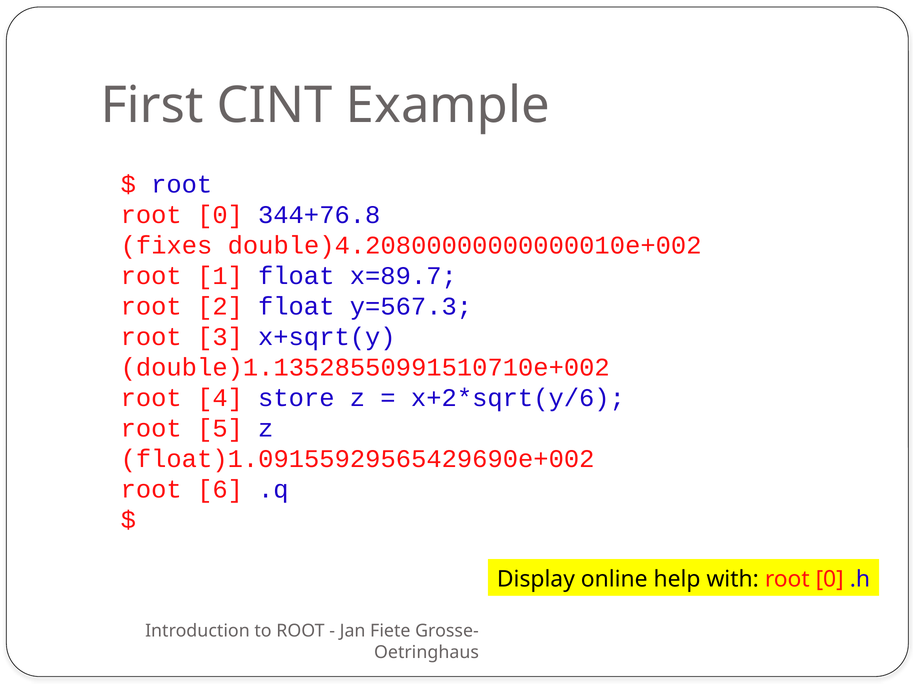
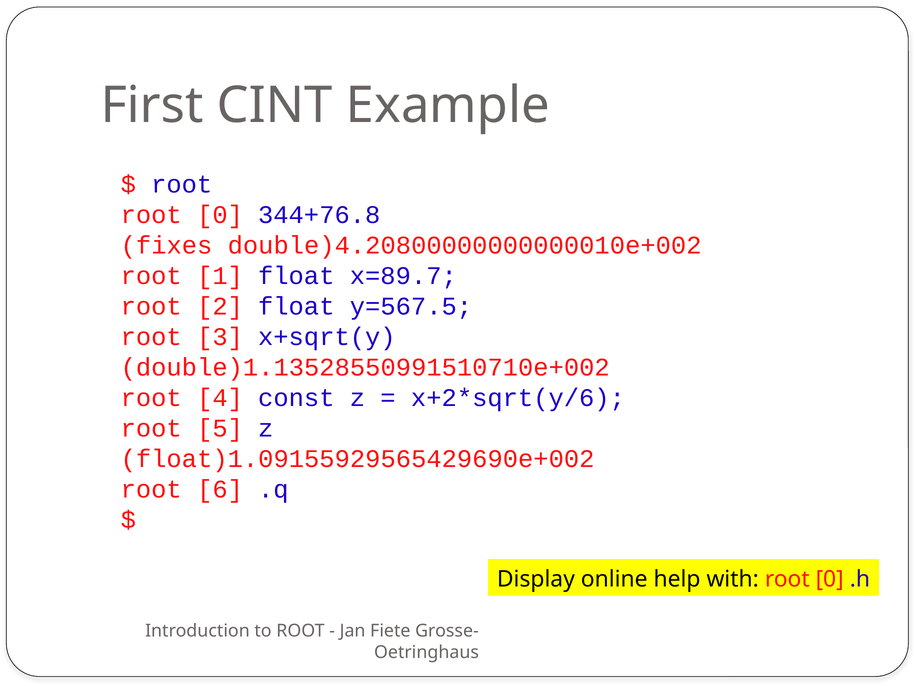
y=567.3: y=567.3 -> y=567.5 (411, 307)
store: store -> const (296, 398)
